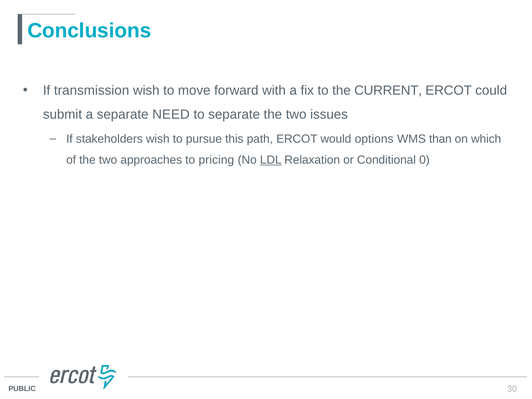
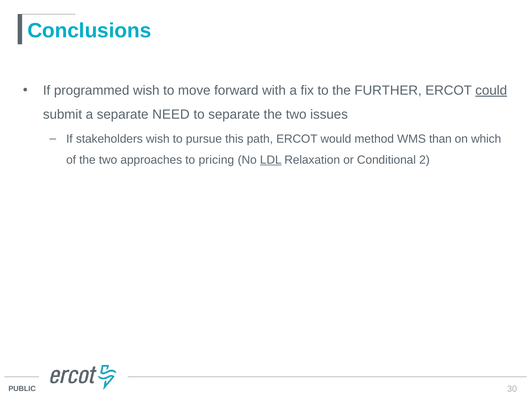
transmission: transmission -> programmed (92, 90)
CURRENT: CURRENT -> FURTHER (388, 90)
could underline: none -> present (491, 90)
options: options -> method (374, 139)
0: 0 -> 2 (424, 160)
